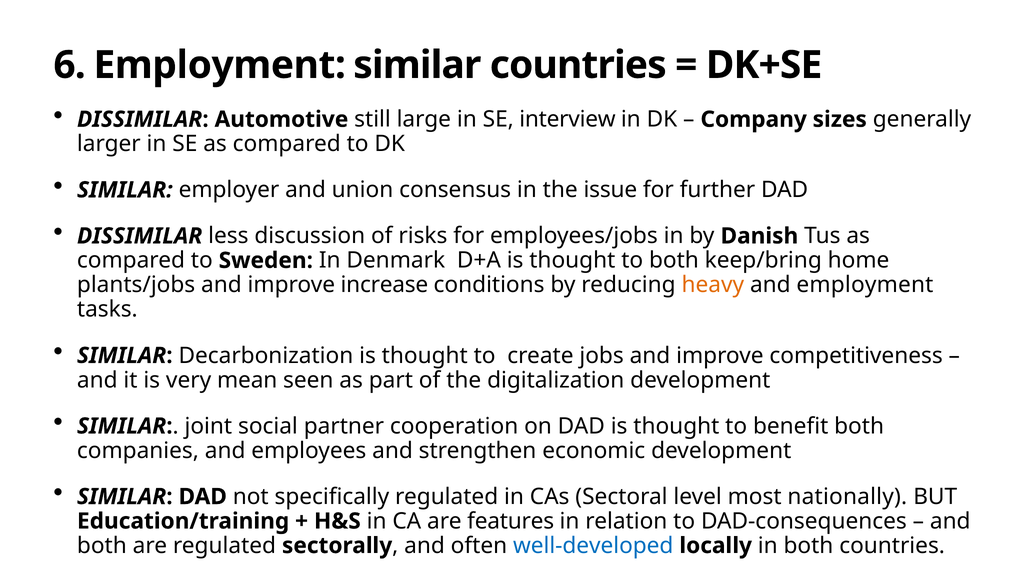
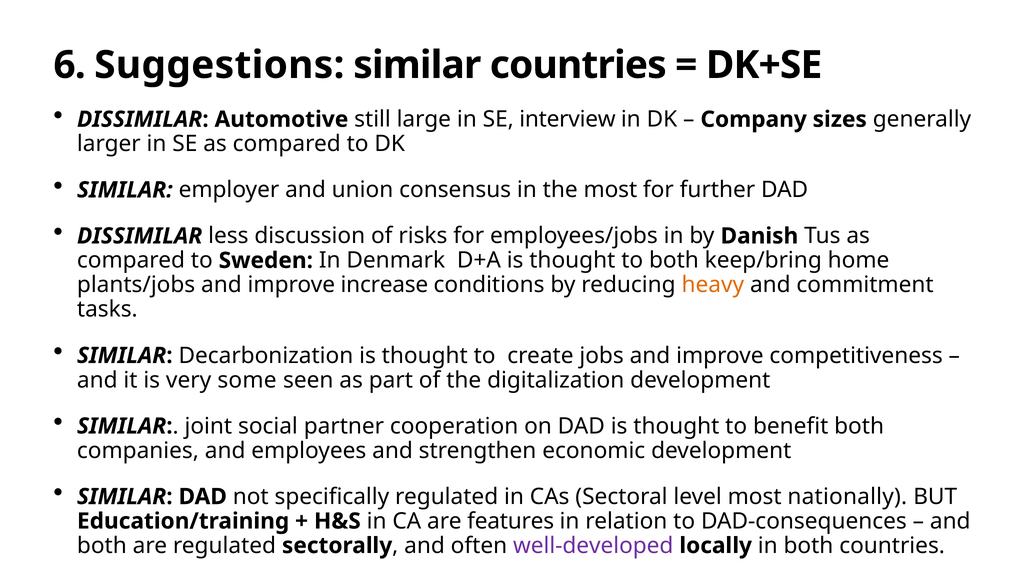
6 Employment: Employment -> Suggestions (219, 65)
the issue: issue -> most (610, 190)
and employment: employment -> commitment (865, 285)
mean: mean -> some (247, 380)
well-developed colour: blue -> purple (593, 545)
